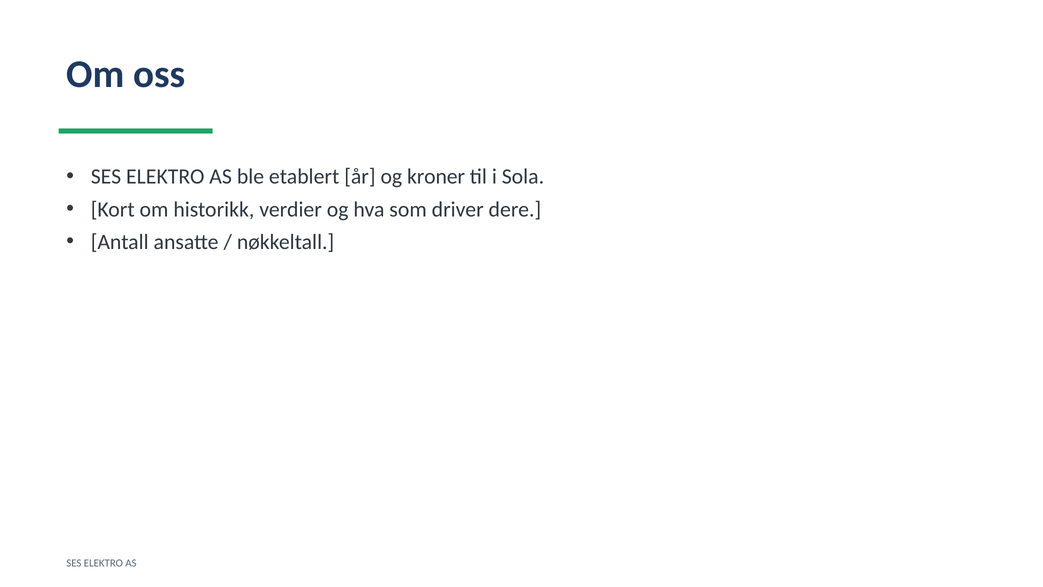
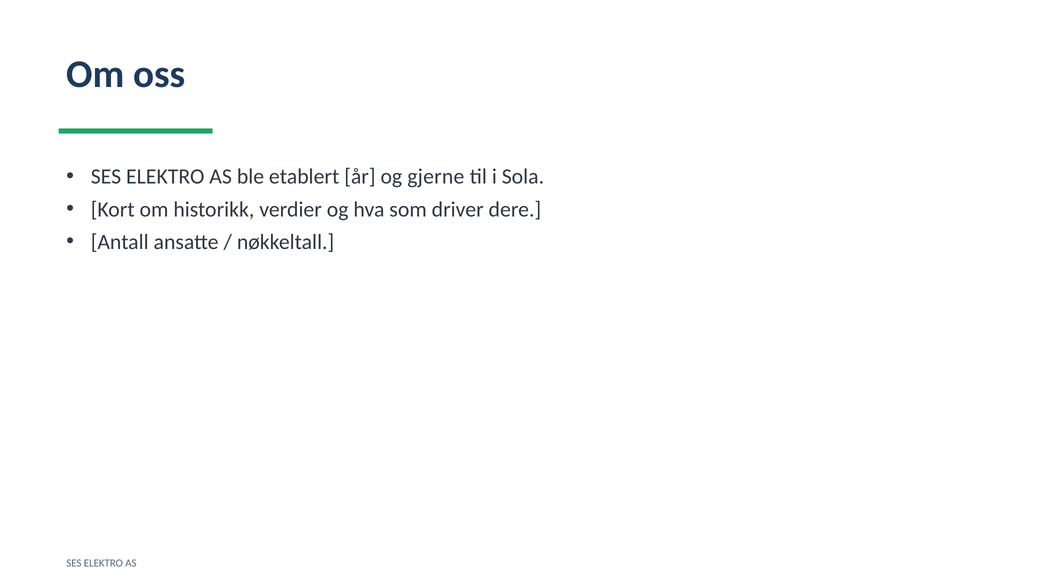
kroner: kroner -> gjerne (436, 177)
